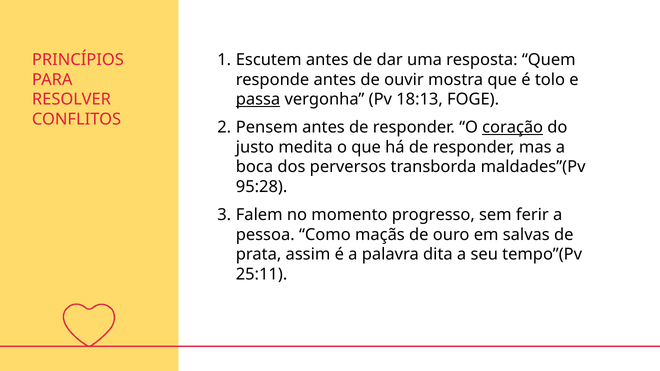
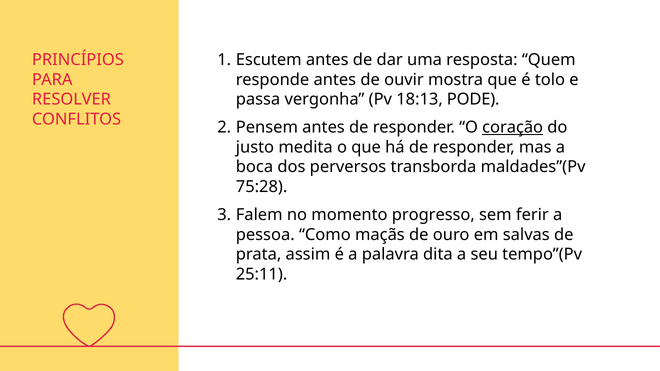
passa underline: present -> none (258, 99)
FOGE: FOGE -> PODE (473, 99)
95:28: 95:28 -> 75:28 (262, 187)
